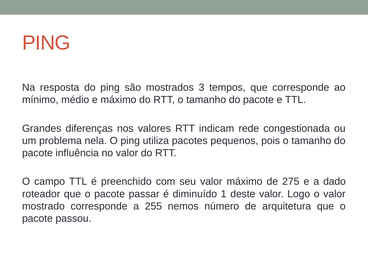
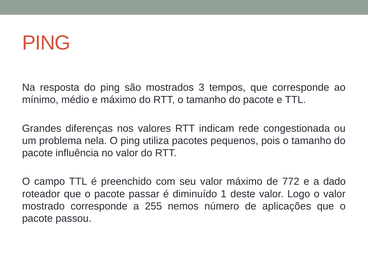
275: 275 -> 772 (291, 182)
arquitetura: arquitetura -> aplicações (287, 206)
